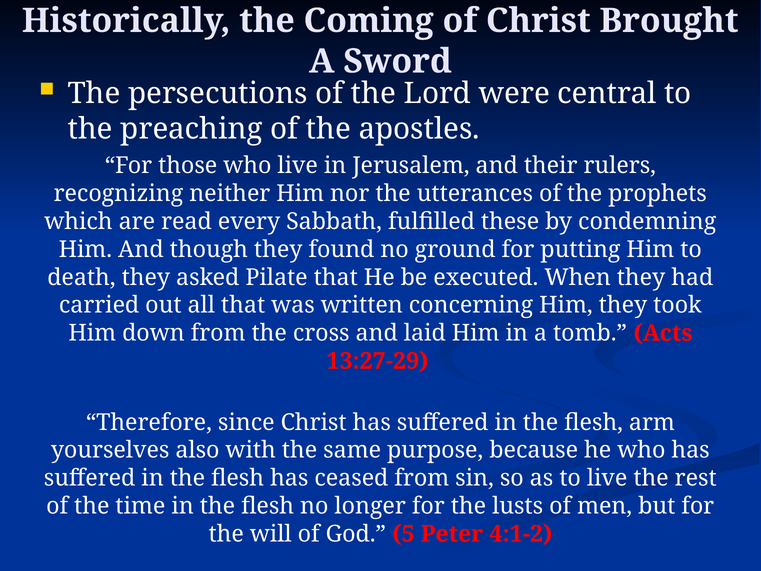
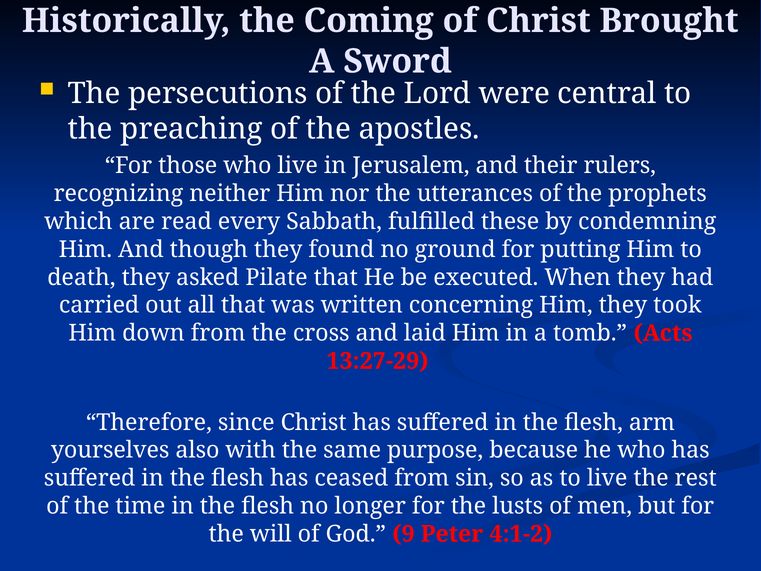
5: 5 -> 9 (403, 534)
